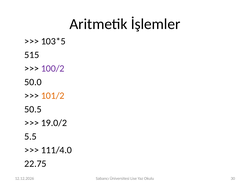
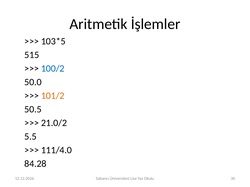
100/2 colour: purple -> blue (53, 69)
19.0/2: 19.0/2 -> 21.0/2 (54, 123)
22.75: 22.75 -> 84.28 (35, 164)
